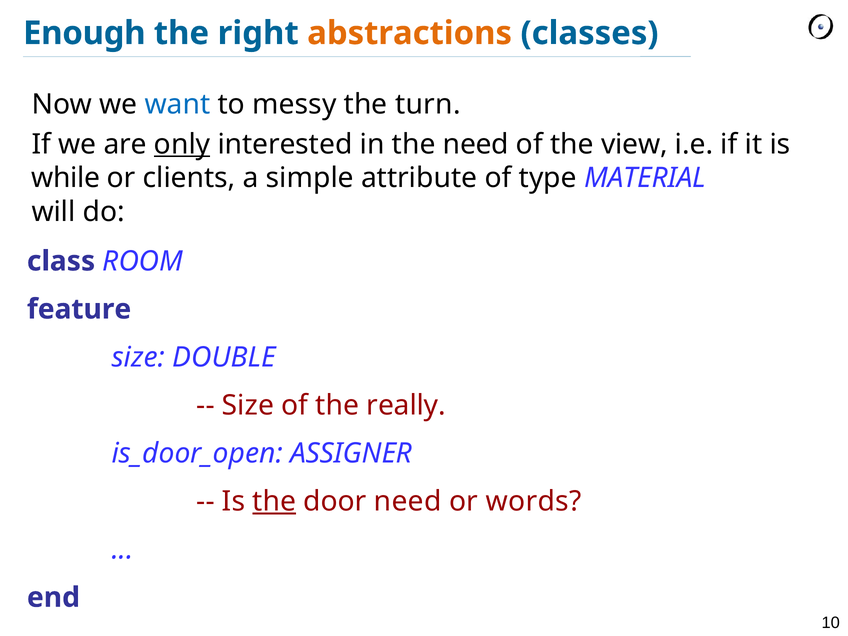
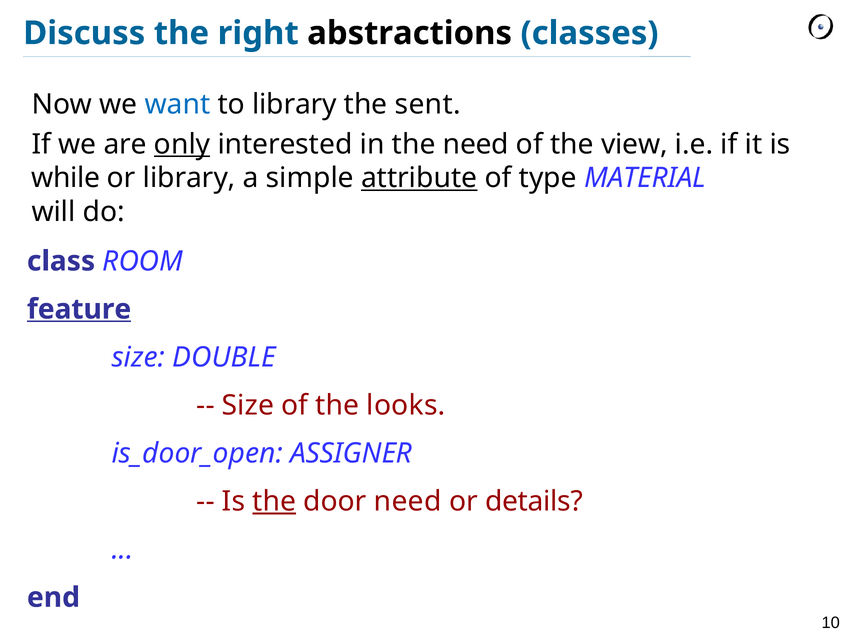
Enough: Enough -> Discuss (84, 33)
abstractions colour: orange -> black (410, 33)
to messy: messy -> library (295, 105)
turn: turn -> sent (428, 105)
or clients: clients -> library (189, 178)
attribute underline: none -> present (419, 178)
feature underline: none -> present (79, 309)
really: really -> looks (406, 405)
words: words -> details (534, 501)
